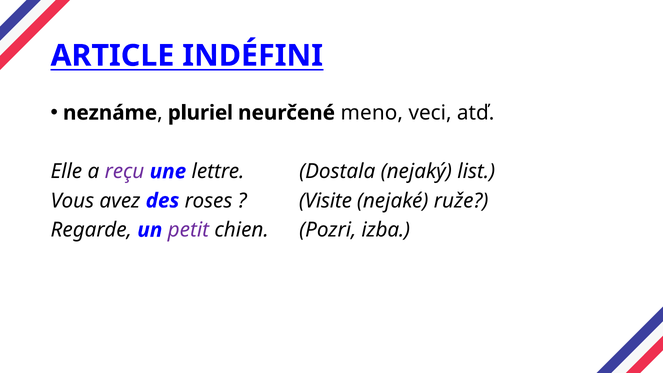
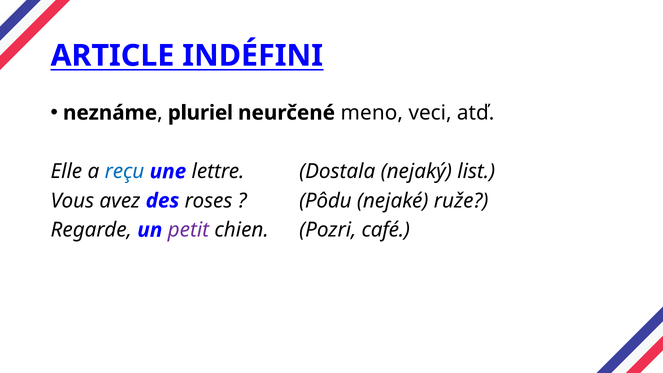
reçu colour: purple -> blue (124, 171)
Visite: Visite -> Pôdu (325, 201)
izba: izba -> café (386, 230)
